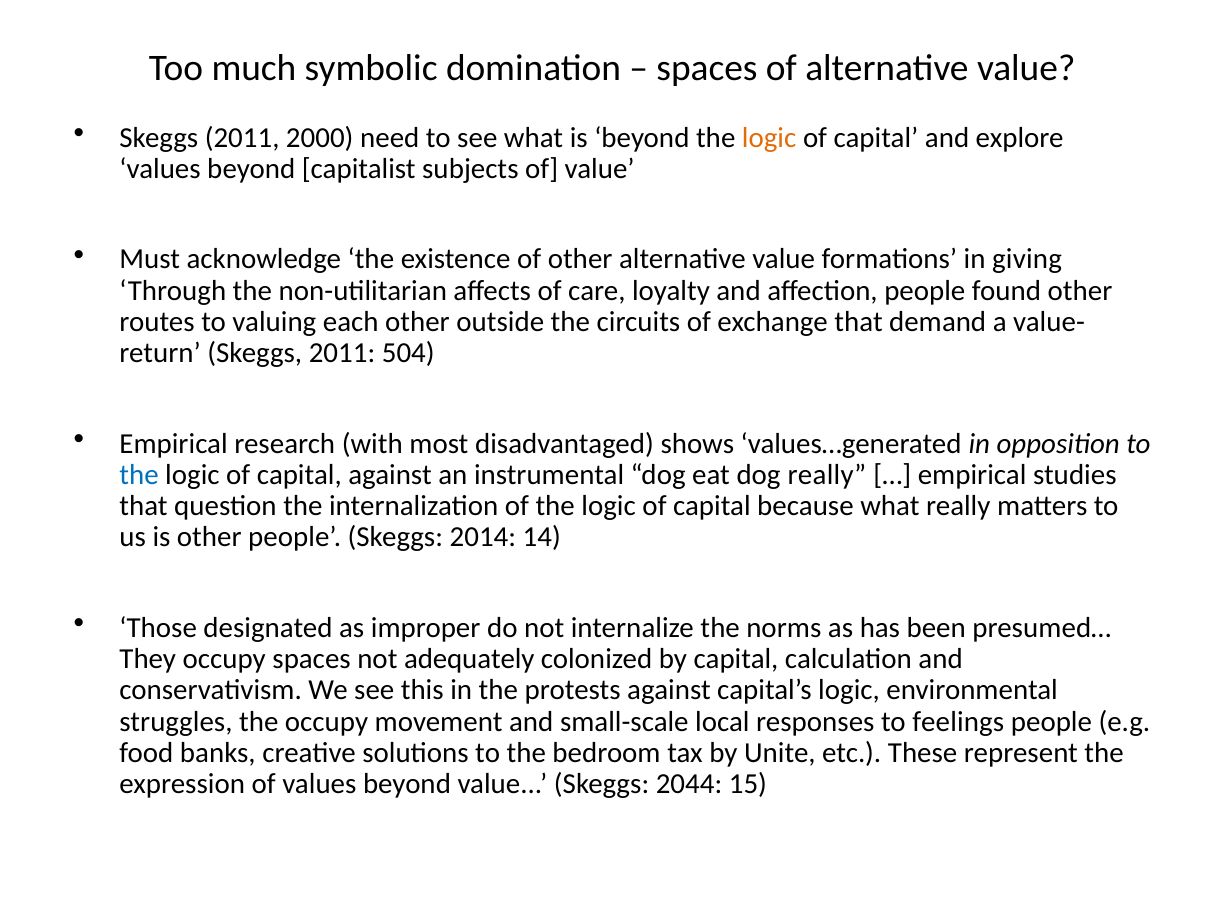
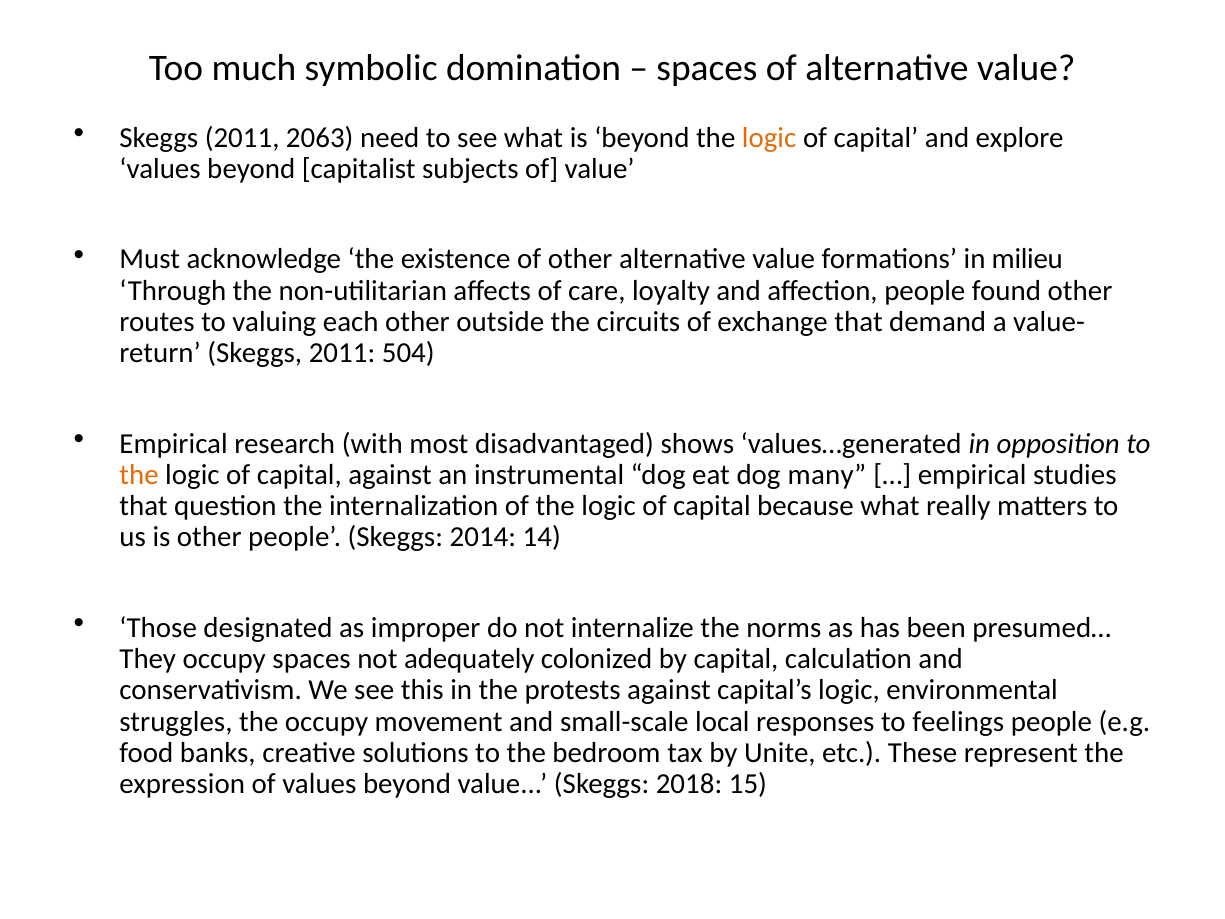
2000: 2000 -> 2063 (320, 138)
giving: giving -> milieu (1027, 259)
the colour: blue -> orange (139, 475)
dog really: really -> many (827, 475)
2044: 2044 -> 2018 (689, 784)
